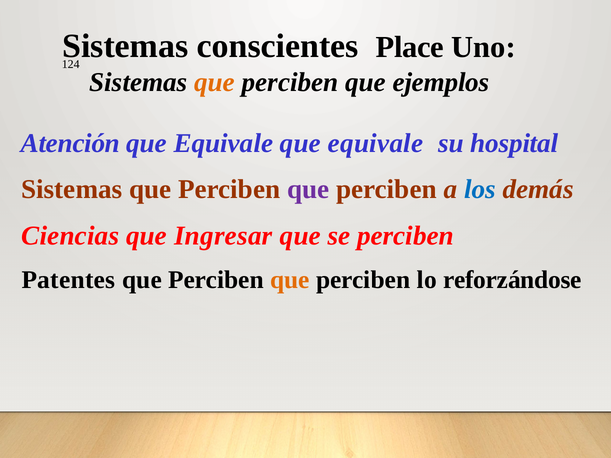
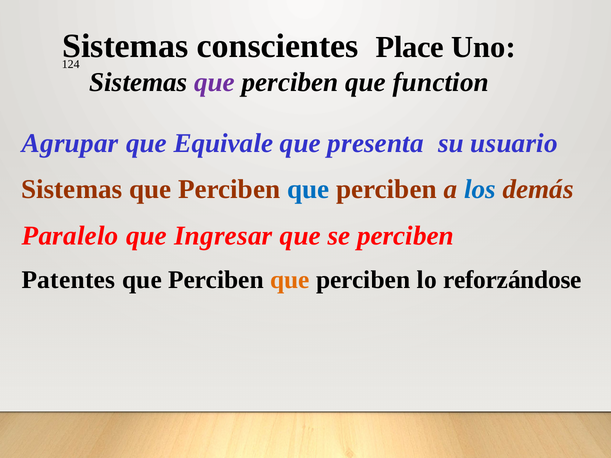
que colour: orange -> purple (215, 82)
ejemplos: ejemplos -> function (441, 82)
Atención: Atención -> Agrupar (70, 143)
equivale: equivale -> presenta (376, 143)
hospital: hospital -> usuario (514, 143)
que colour: purple -> blue (308, 190)
Ciencias: Ciencias -> Paralelo (70, 236)
